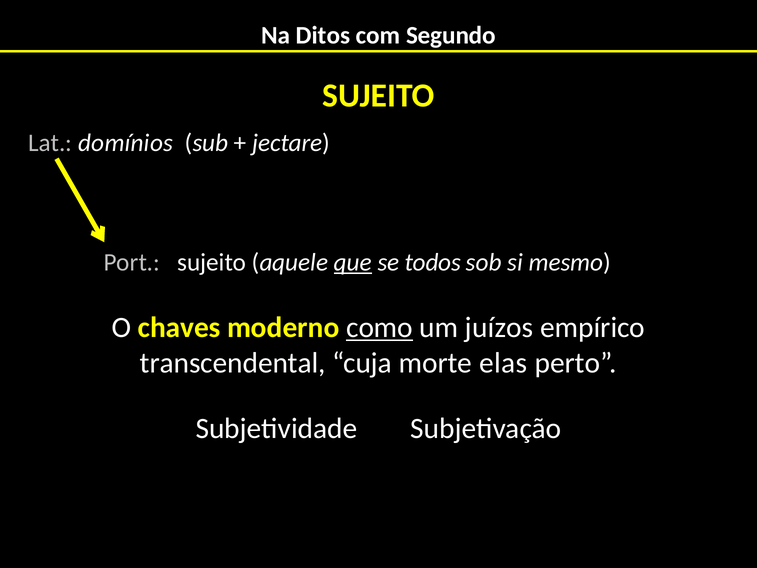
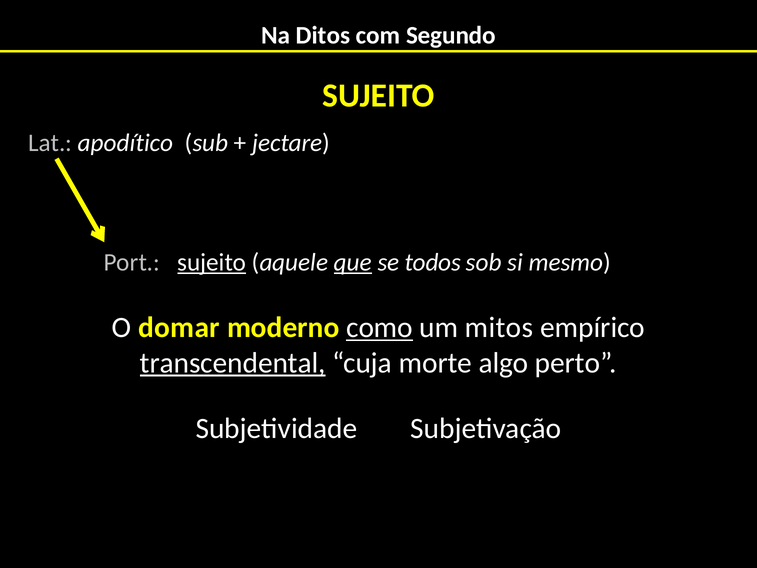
domínios: domínios -> apodítico (126, 143)
sujeito underline: none -> present (212, 262)
chaves: chaves -> domar (179, 327)
juízos: juízos -> mitos (499, 327)
transcendental underline: none -> present (233, 363)
elas: elas -> algo (503, 363)
